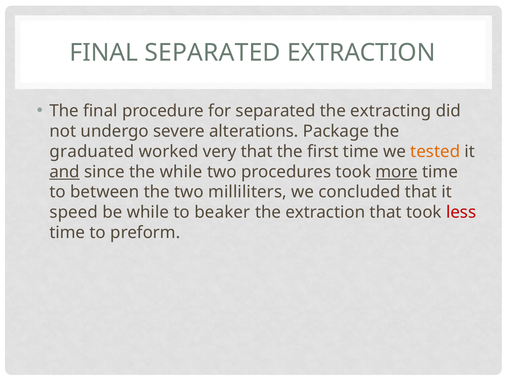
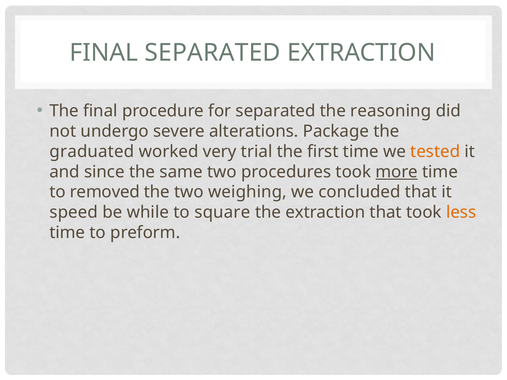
extracting: extracting -> reasoning (391, 111)
very that: that -> trial (257, 152)
and underline: present -> none (65, 172)
the while: while -> same (181, 172)
between: between -> removed (105, 192)
milliliters: milliliters -> weighing (248, 192)
beaker: beaker -> square (222, 212)
less colour: red -> orange (461, 212)
